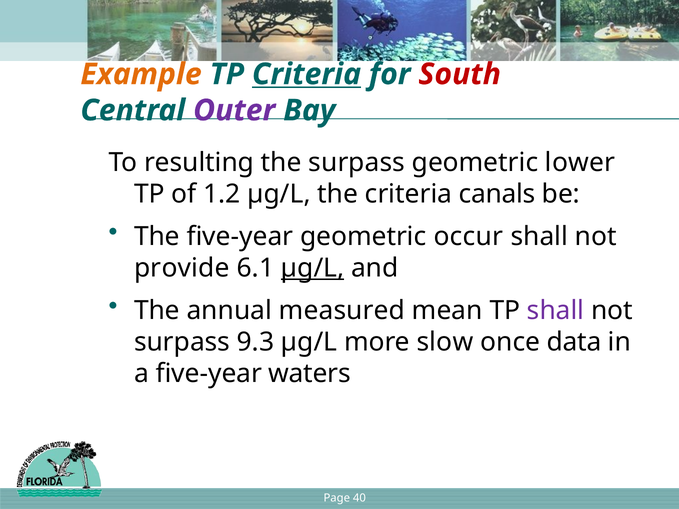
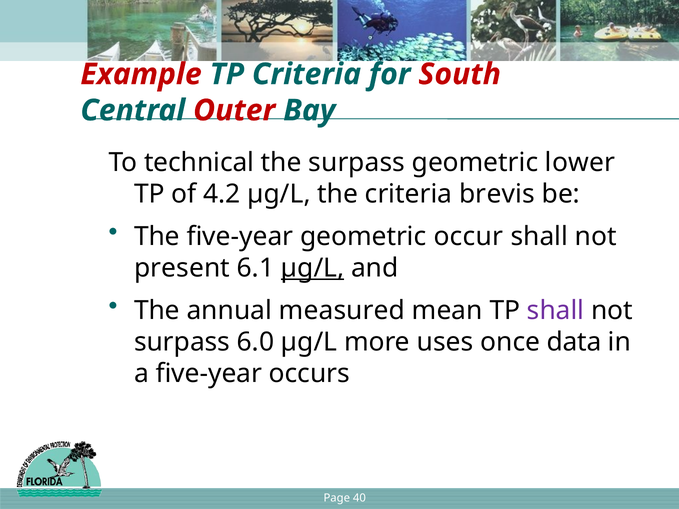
Example colour: orange -> red (141, 74)
Criteria underline: present -> none (306, 74)
Outer colour: purple -> red (234, 110)
resulting: resulting -> technical (199, 163)
1.2: 1.2 -> 4.2 (222, 194)
canals: canals -> brevis (497, 194)
provide: provide -> present (182, 268)
9.3: 9.3 -> 6.0 (255, 342)
slow: slow -> uses (445, 342)
waters: waters -> occurs (309, 374)
